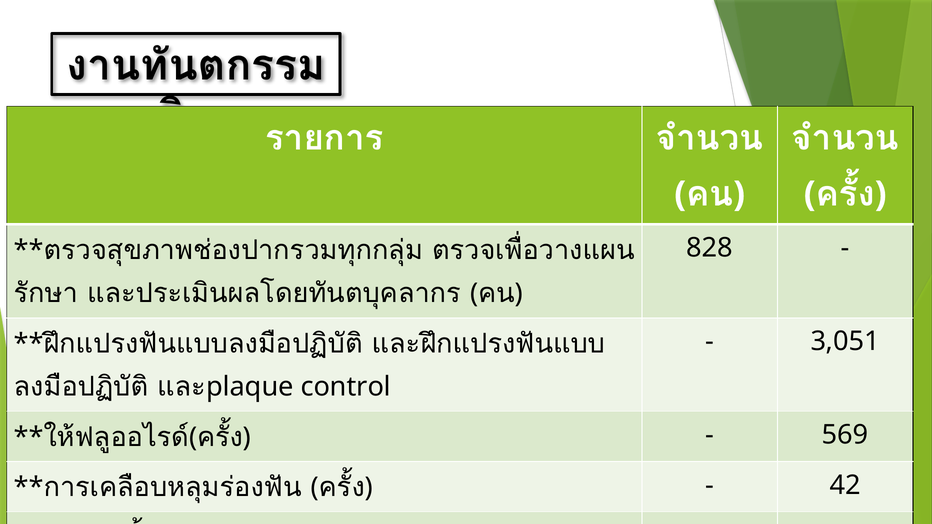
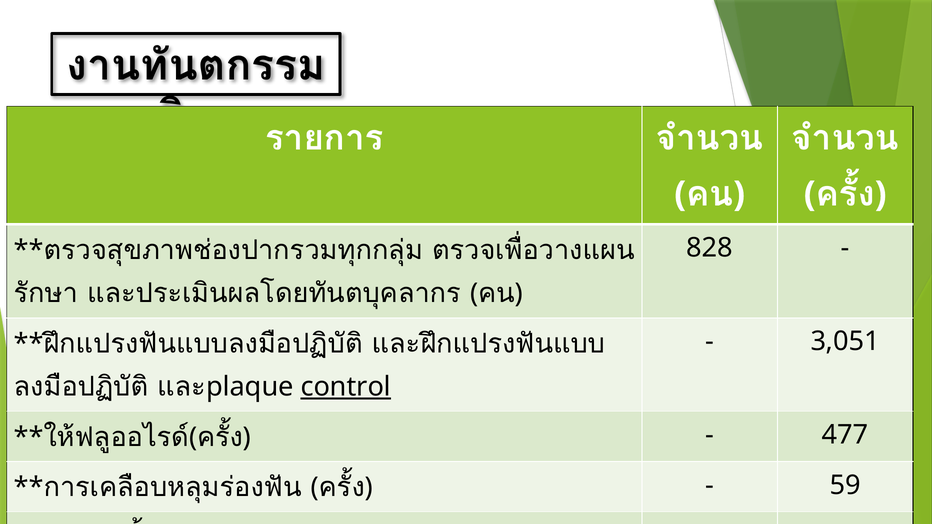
control underline: none -> present (346, 387)
569: 569 -> 477 (845, 435)
42: 42 -> 59 (845, 485)
